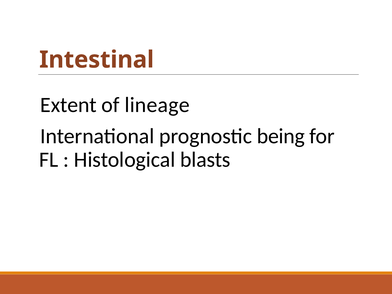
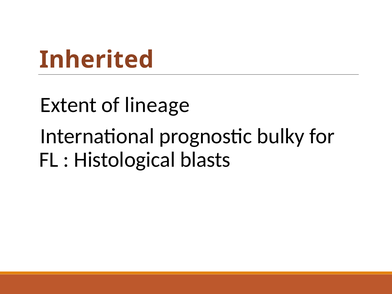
Intestinal: Intestinal -> Inherited (96, 60)
being: being -> bulky (281, 136)
